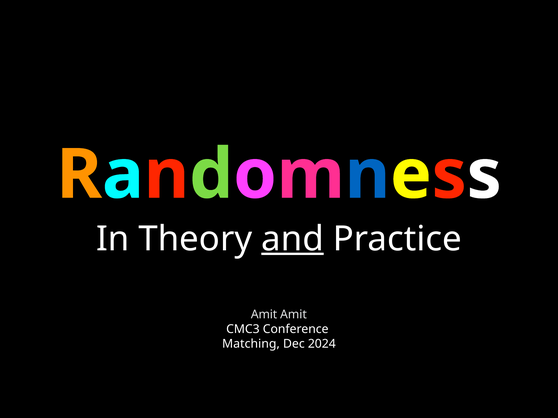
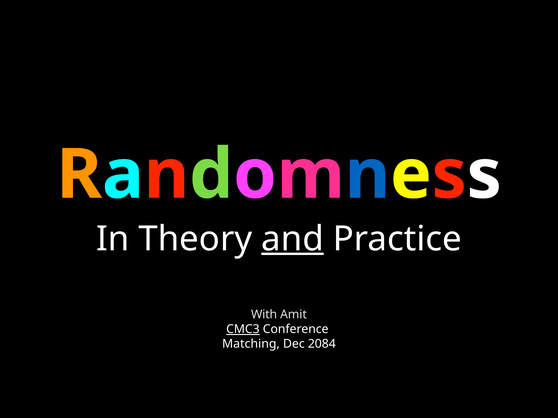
Amit: Amit -> With (264, 315)
CMC3 underline: none -> present (243, 330)
2024: 2024 -> 2084 (322, 344)
